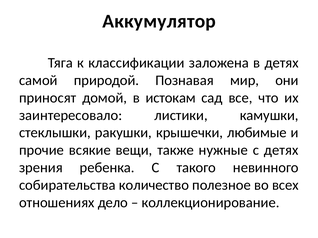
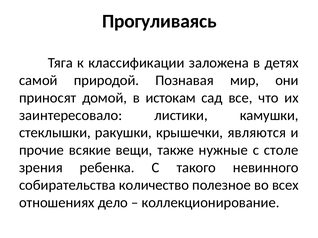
Аккумулятор: Аккумулятор -> Прогуливаясь (159, 21)
любимые: любимые -> являются (257, 133)
с детях: детях -> столе (281, 150)
